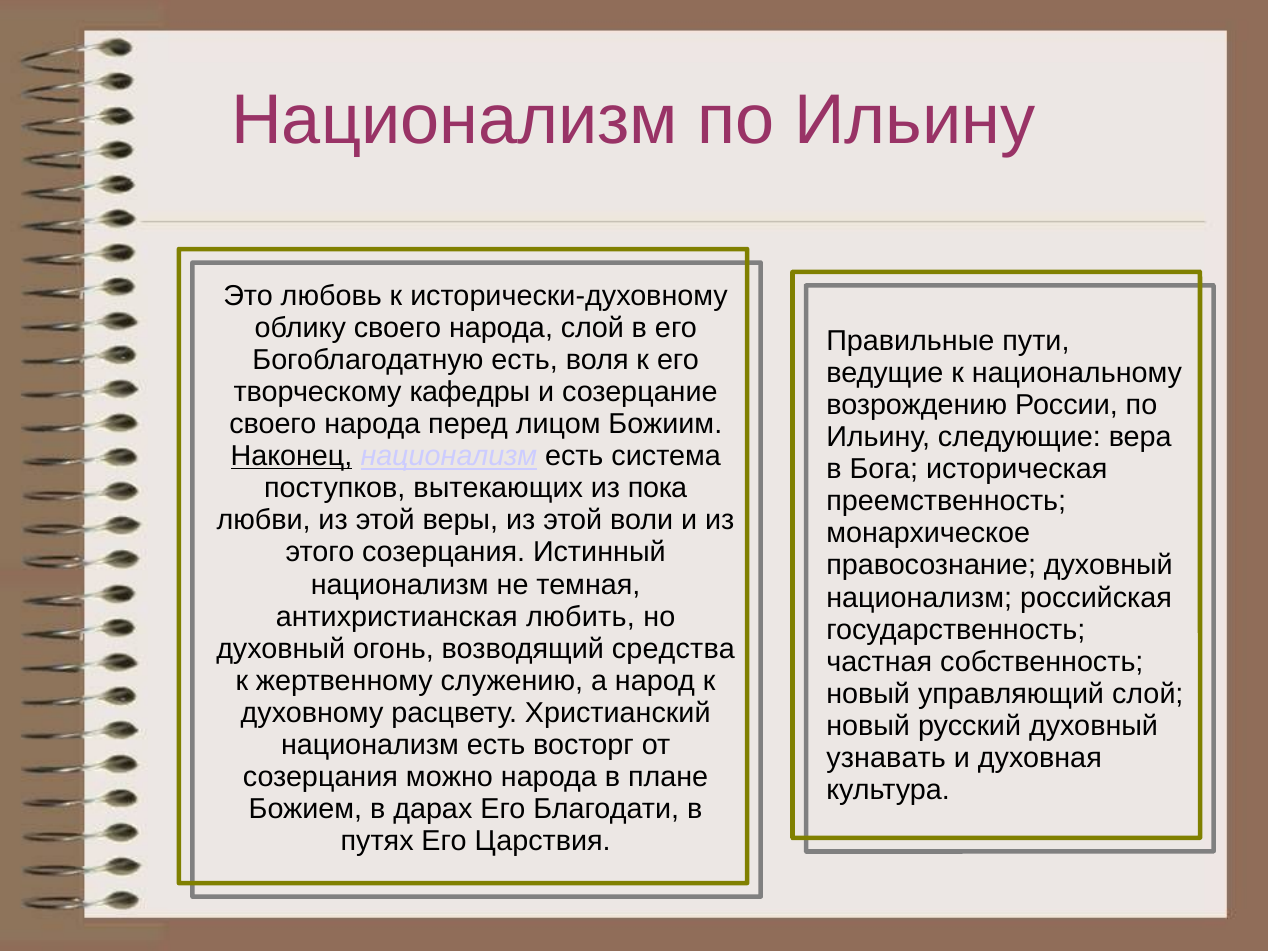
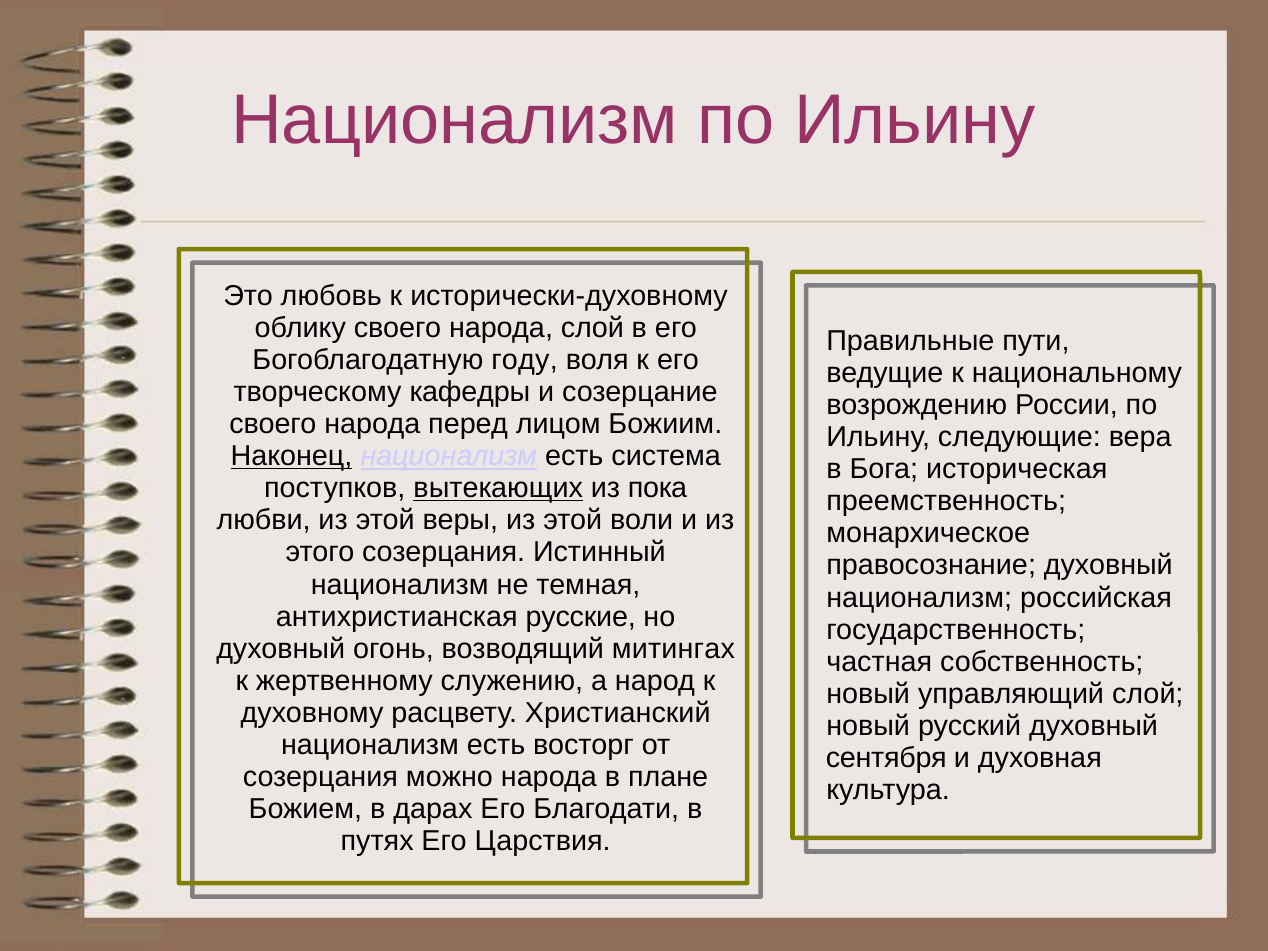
Богоблагодатную есть: есть -> году (525, 360)
вытекающих underline: none -> present (498, 488)
любить: любить -> русские (581, 617)
средства: средства -> митингах (673, 649)
узнавать: узнавать -> сентября (886, 758)
